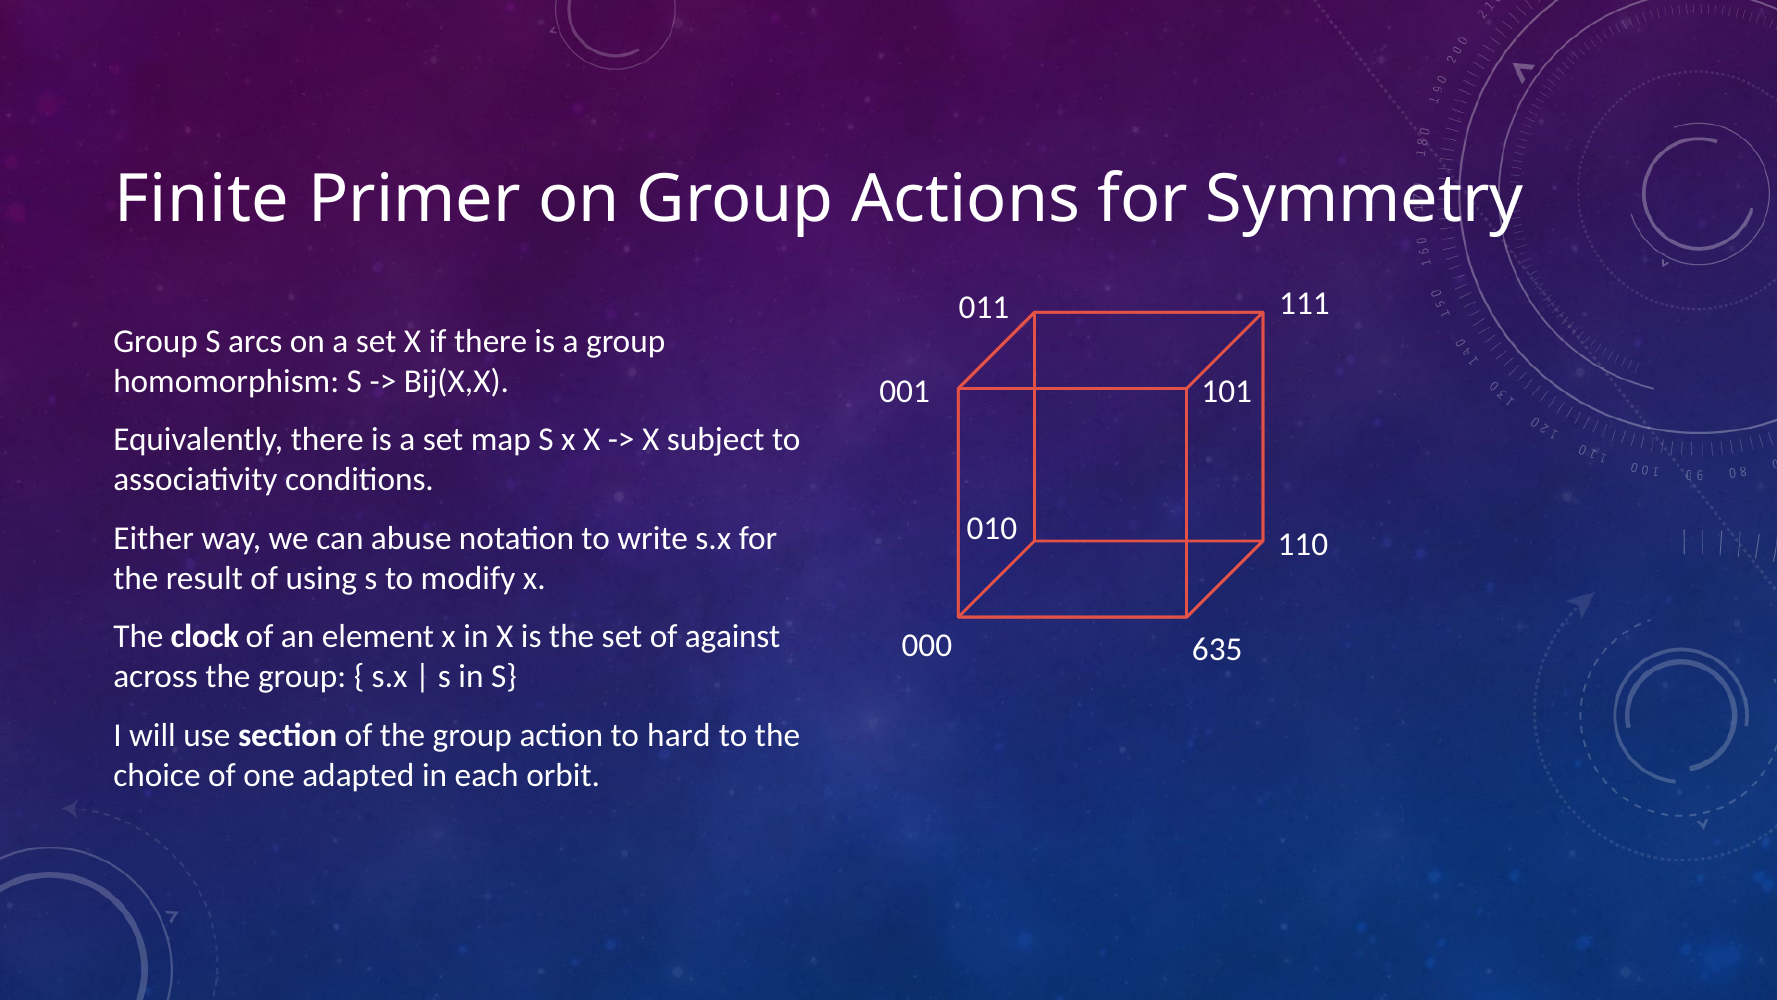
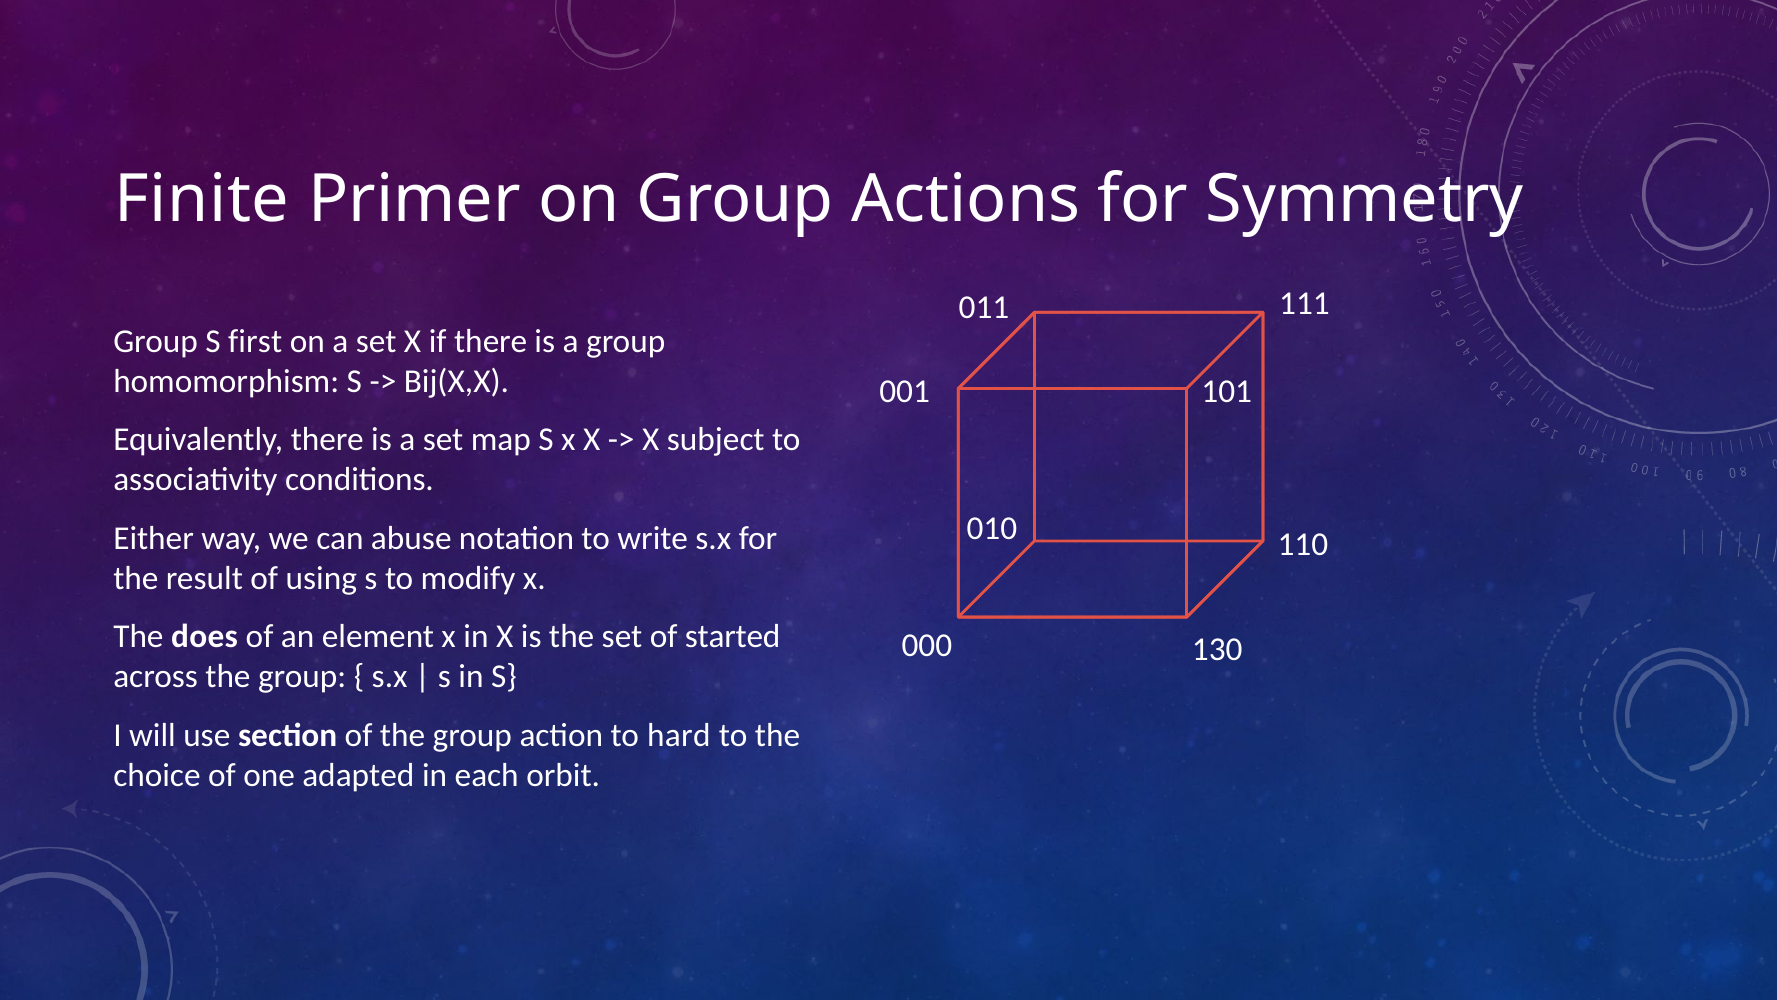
arcs: arcs -> first (255, 341)
clock: clock -> does (205, 637)
against: against -> started (733, 637)
635: 635 -> 130 (1217, 649)
